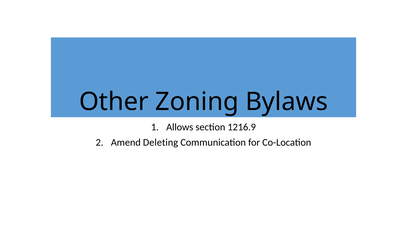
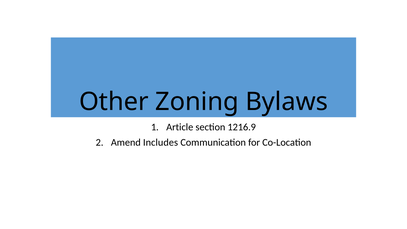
Allows: Allows -> Article (180, 127)
Deleting: Deleting -> Includes (161, 142)
